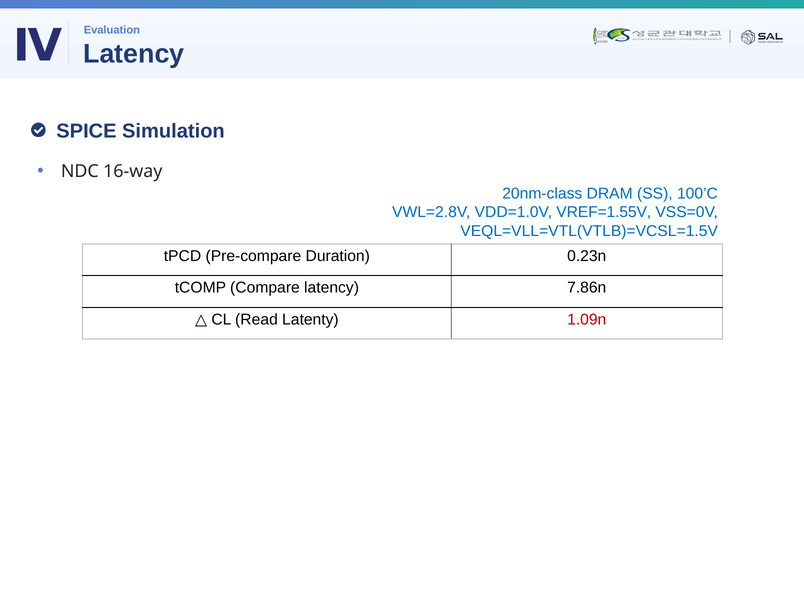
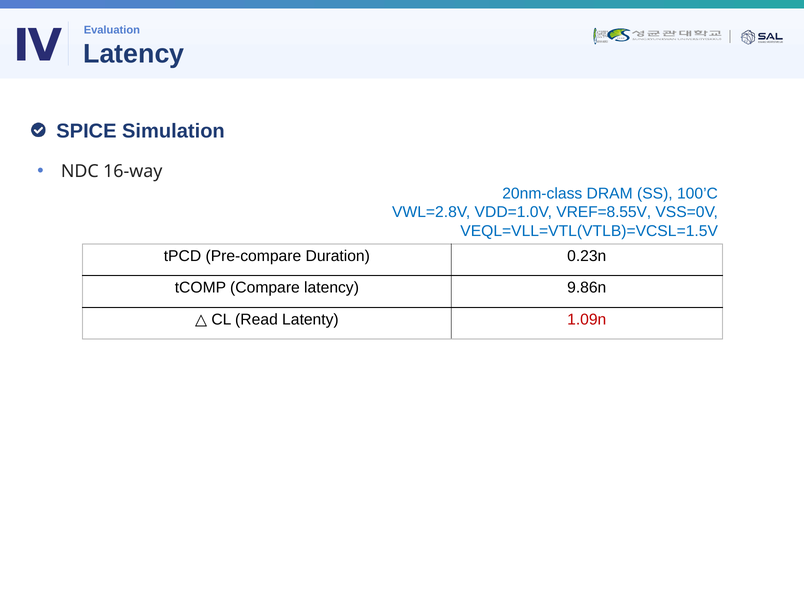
VREF=1.55V: VREF=1.55V -> VREF=8.55V (604, 212)
7.86n: 7.86n -> 9.86n (587, 288)
